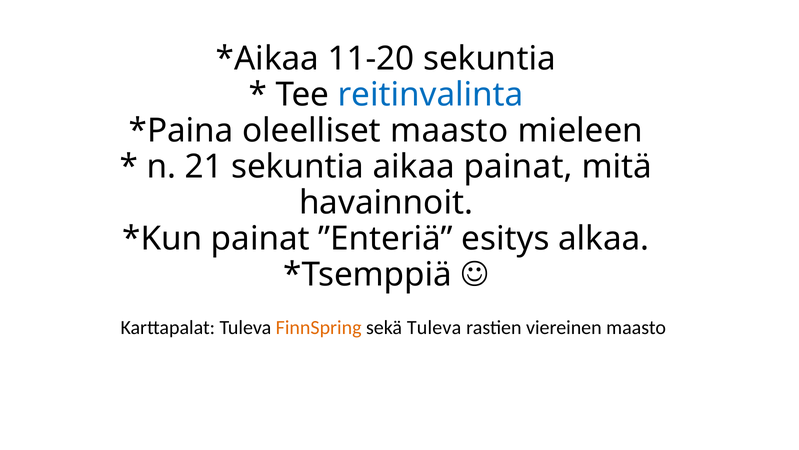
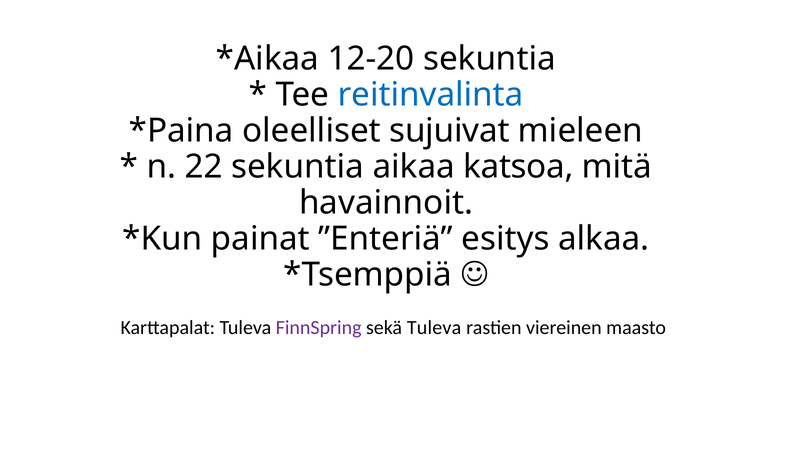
11-20: 11-20 -> 12-20 (371, 59)
oleelliset maasto: maasto -> sujuivat (449, 131)
21: 21 -> 22 (204, 167)
aikaa painat: painat -> katsoa (518, 167)
FinnSpring colour: orange -> purple (319, 327)
